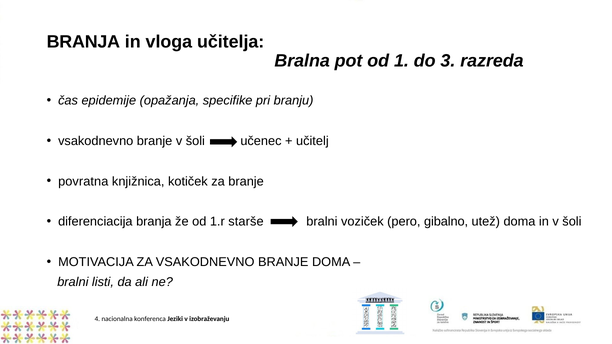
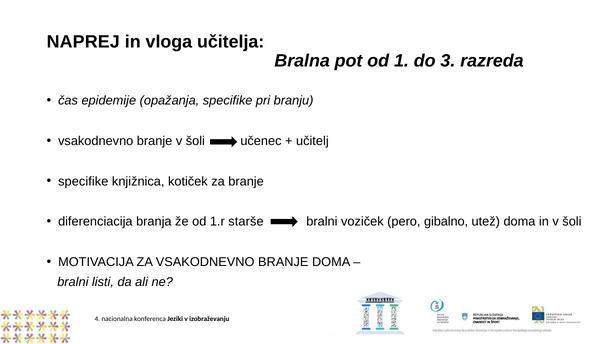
BRANJA: BRANJA -> NAPREJ (83, 42)
povratna: povratna -> specifike (83, 181)
